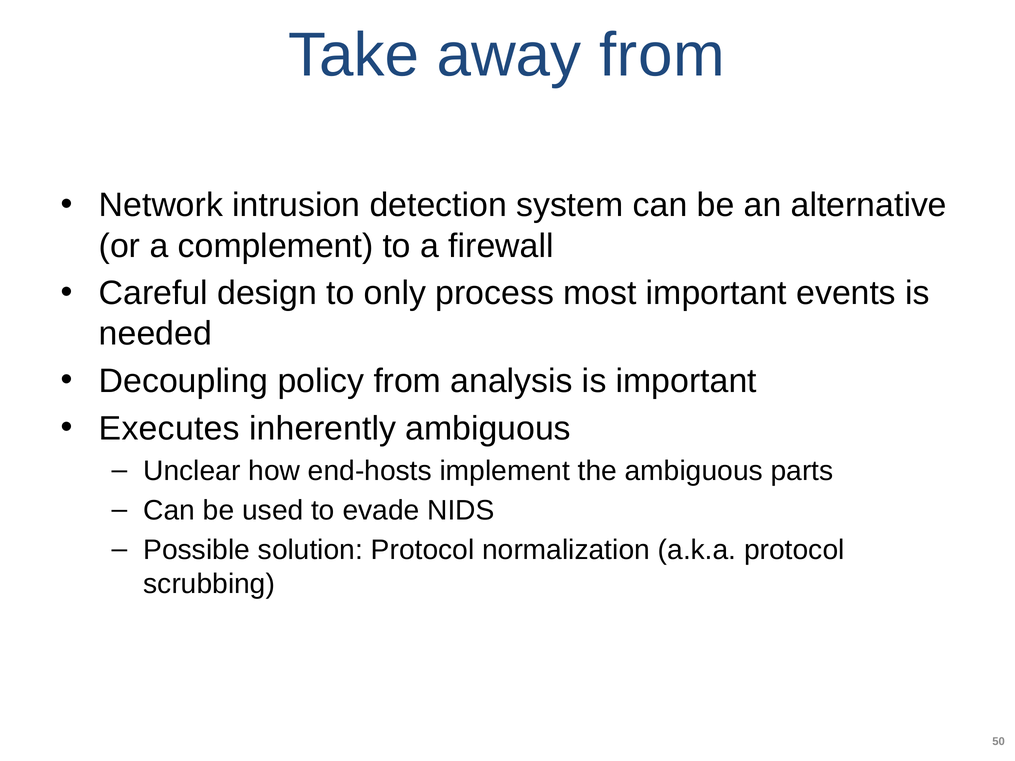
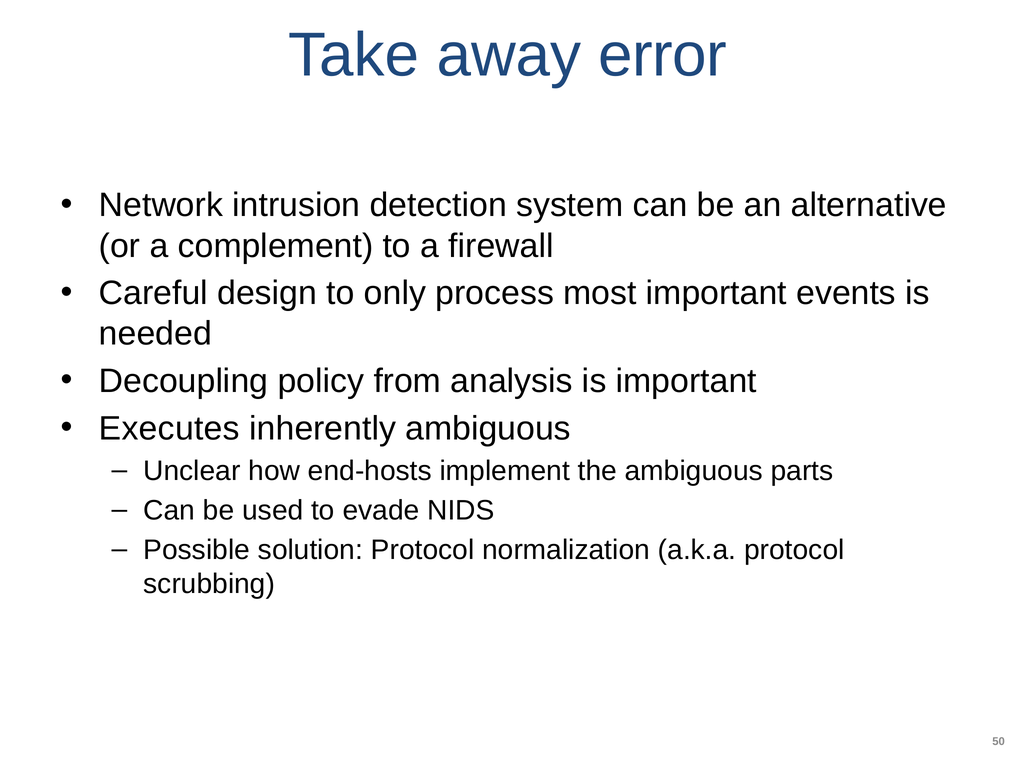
away from: from -> error (663, 55)
